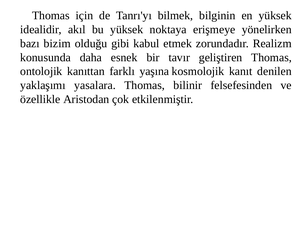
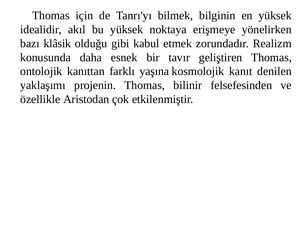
bizim: bizim -> klâsik (57, 44)
yasalara: yasalara -> projenin (95, 86)
